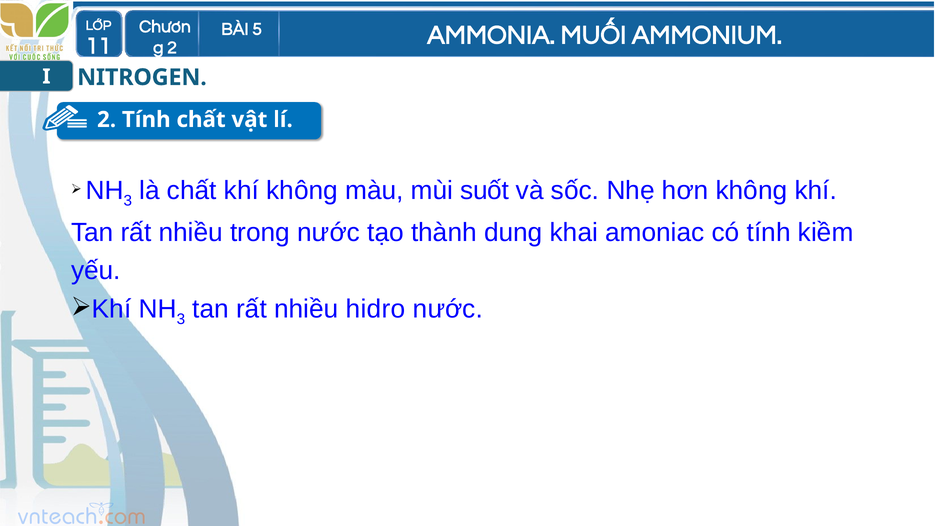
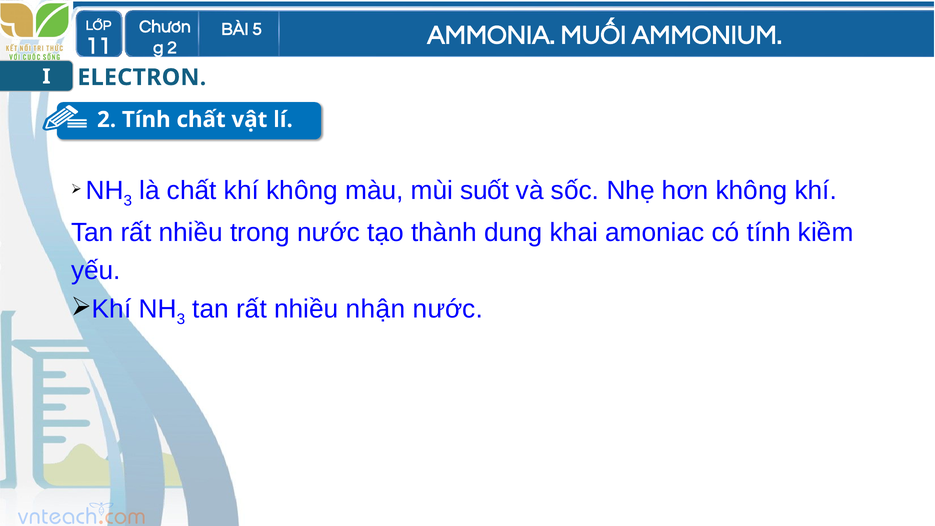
NITROGEN: NITROGEN -> ELECTRON (142, 77)
hidro: hidro -> nhận (376, 309)
